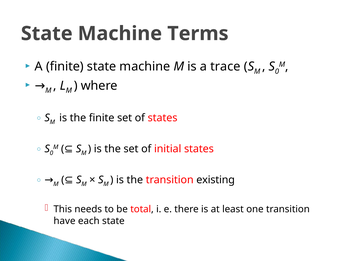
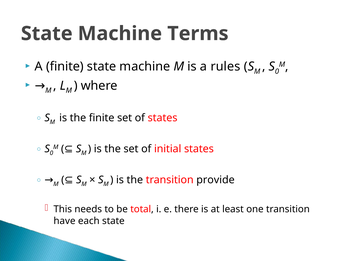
trace: trace -> rules (225, 67)
existing: existing -> provide (216, 180)
